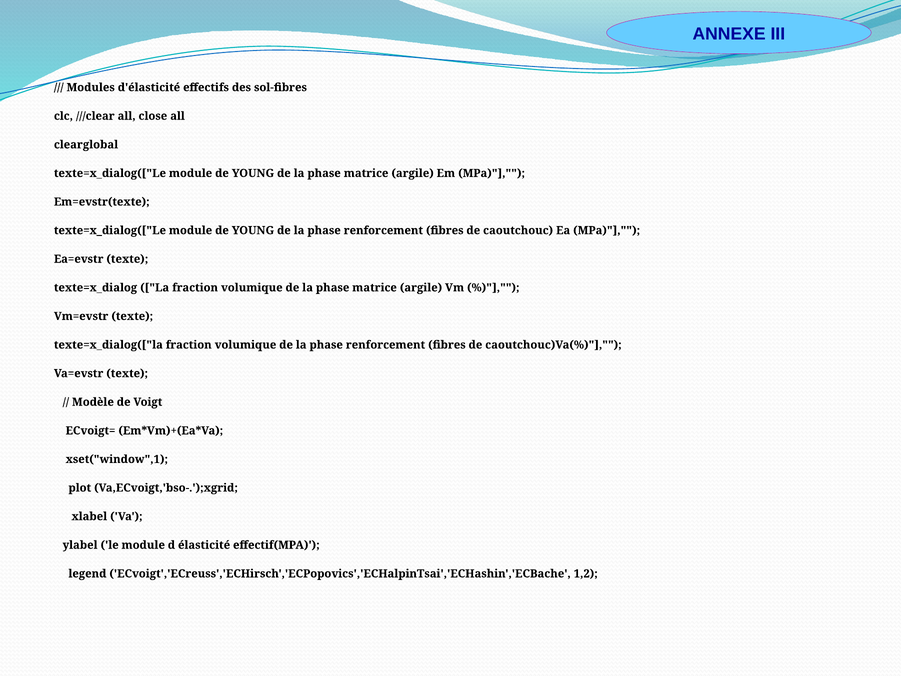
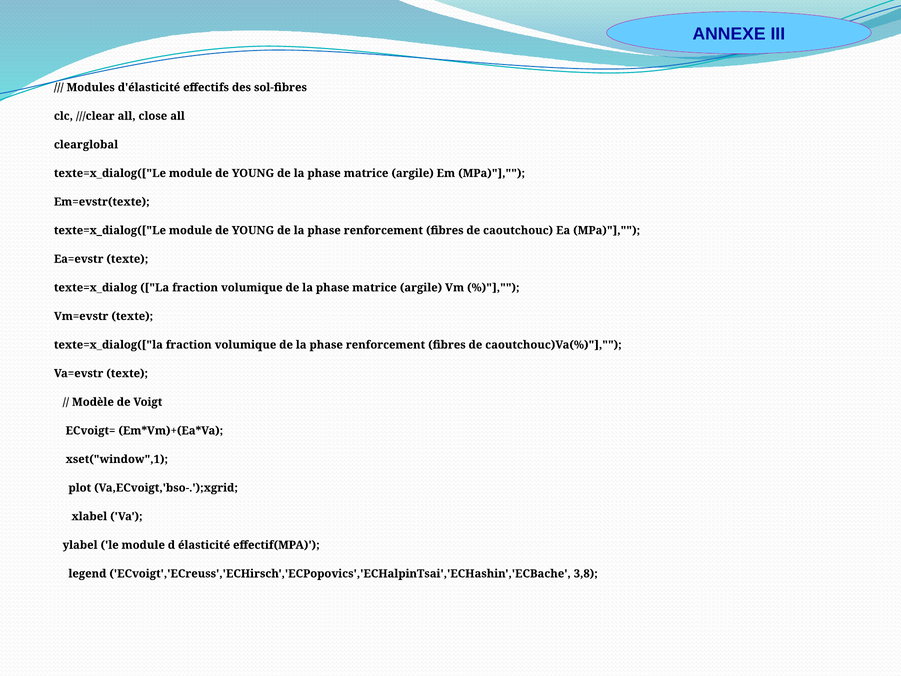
1,2: 1,2 -> 3,8 (586, 573)
